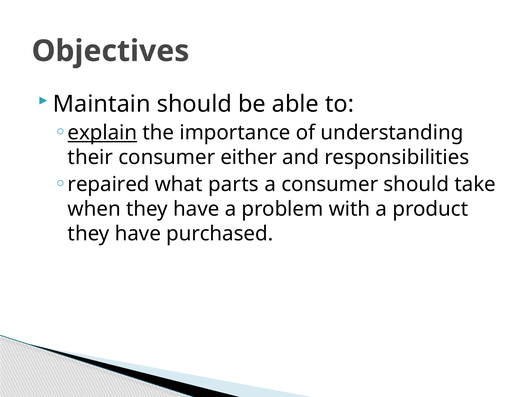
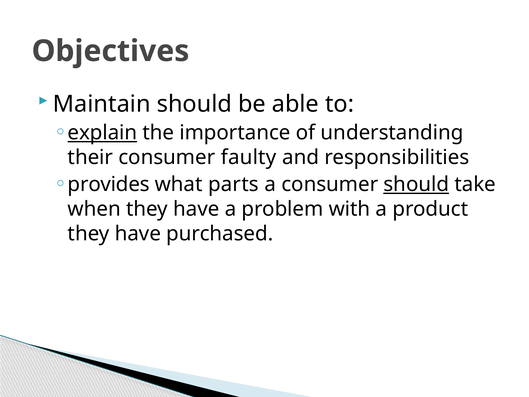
either: either -> faulty (249, 157)
repaired: repaired -> provides (109, 184)
should underline: none -> present (416, 184)
